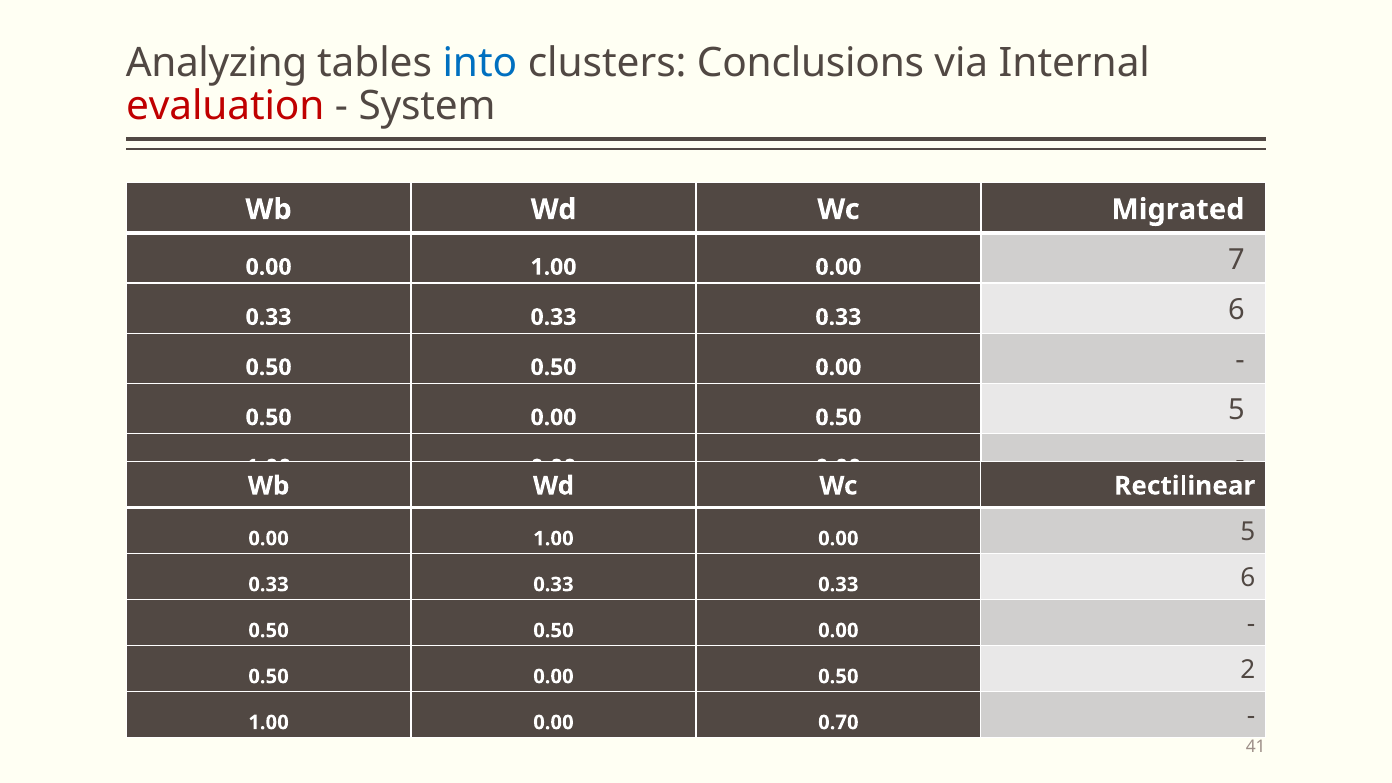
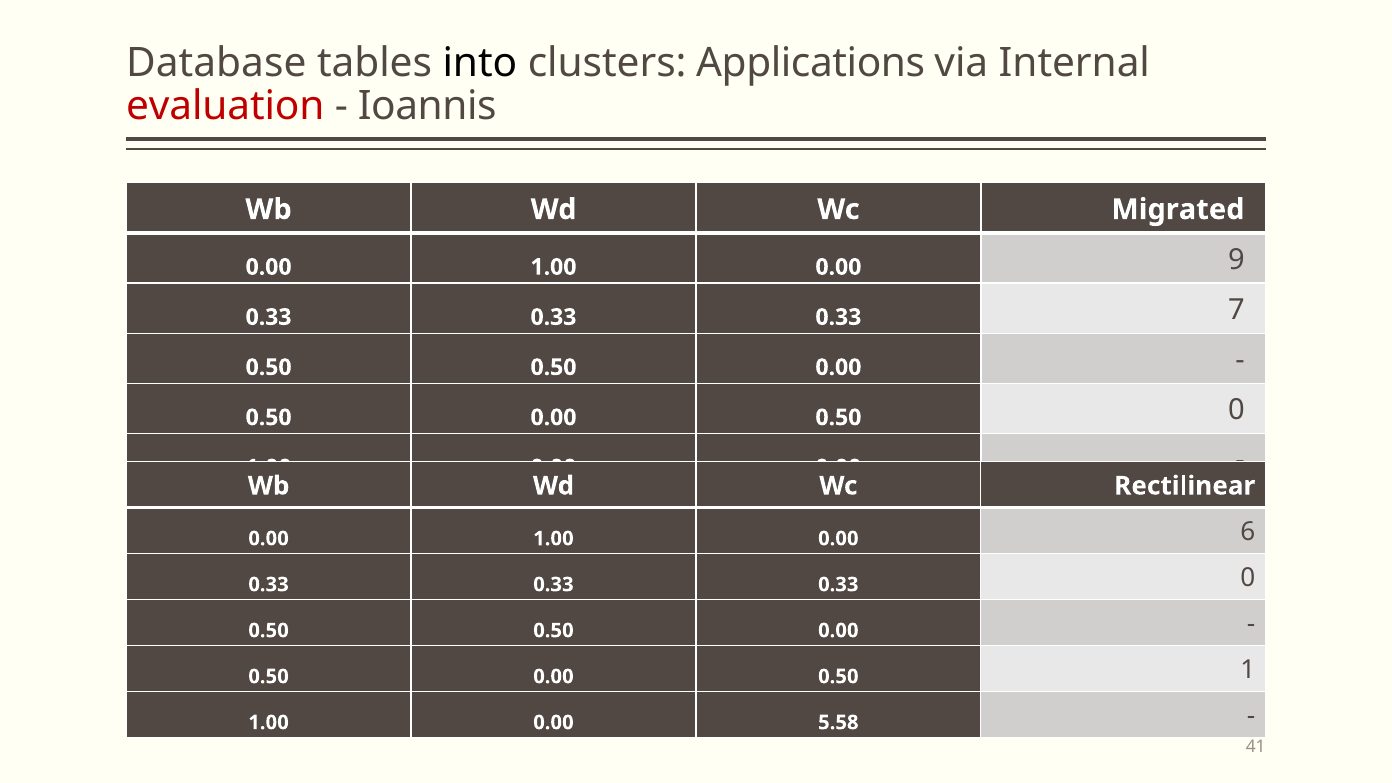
Analyzing: Analyzing -> Database (216, 63)
into colour: blue -> black (480, 63)
Conclusions: Conclusions -> Applications (811, 63)
System: System -> Ioannis (427, 107)
7: 7 -> 9 (1236, 260)
6: 6 -> 7 (1236, 310)
5: 5 -> 0 (1236, 410)
5: 5 -> 6 (1248, 532)
6: 6 -> 0 (1248, 578)
2: 2 -> 1 (1248, 670)
0.70: 0.70 -> 5.58 (838, 723)
